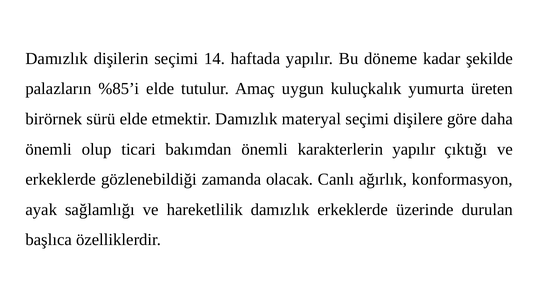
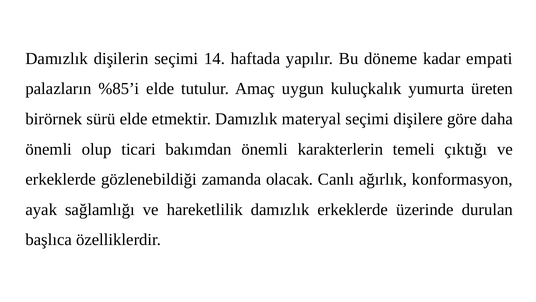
şekilde: şekilde -> empati (489, 58)
karakterlerin yapılır: yapılır -> temeli (414, 149)
